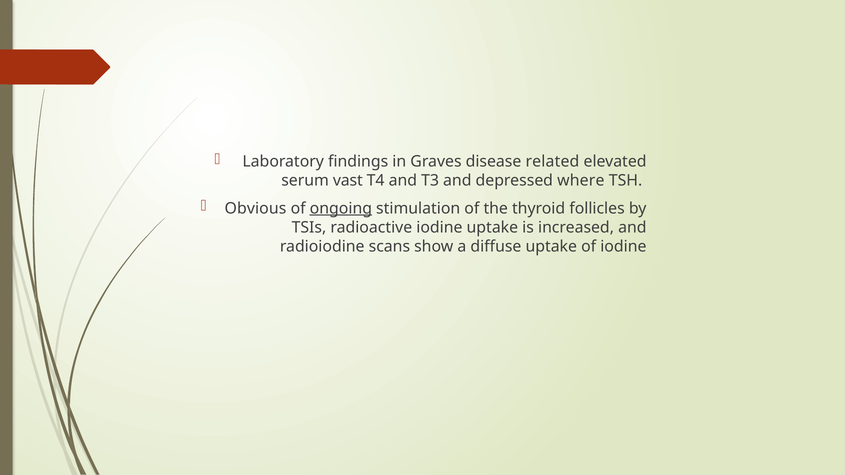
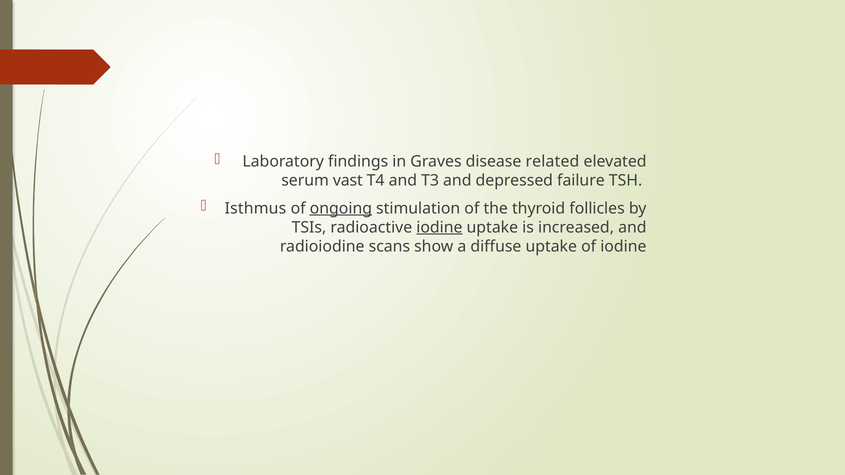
where: where -> failure (581, 181)
Obvious: Obvious -> Isthmus (255, 208)
iodine underline: none -> present (439, 228)
